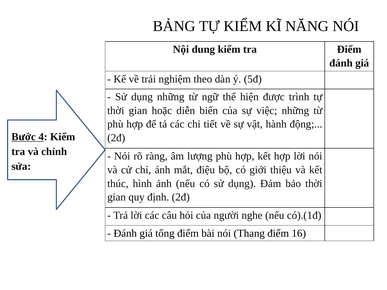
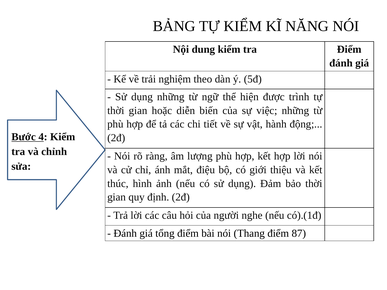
16: 16 -> 87 (299, 233)
